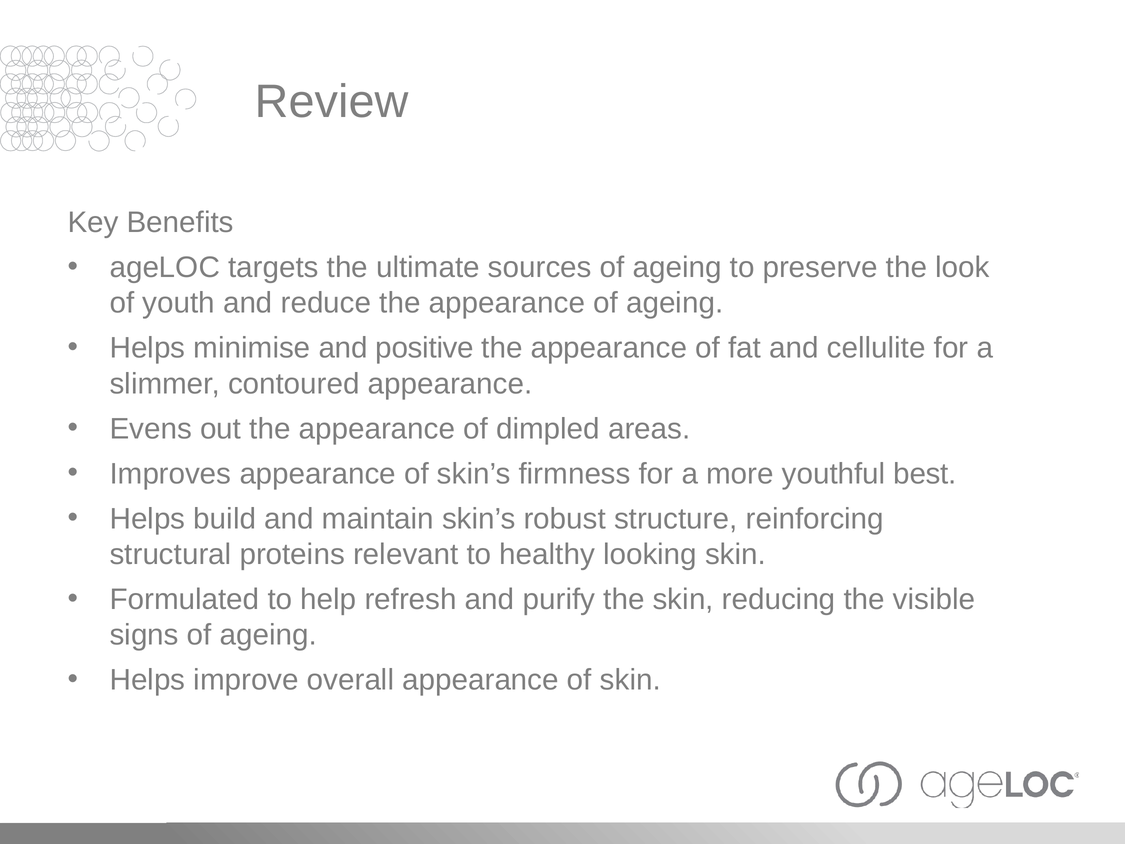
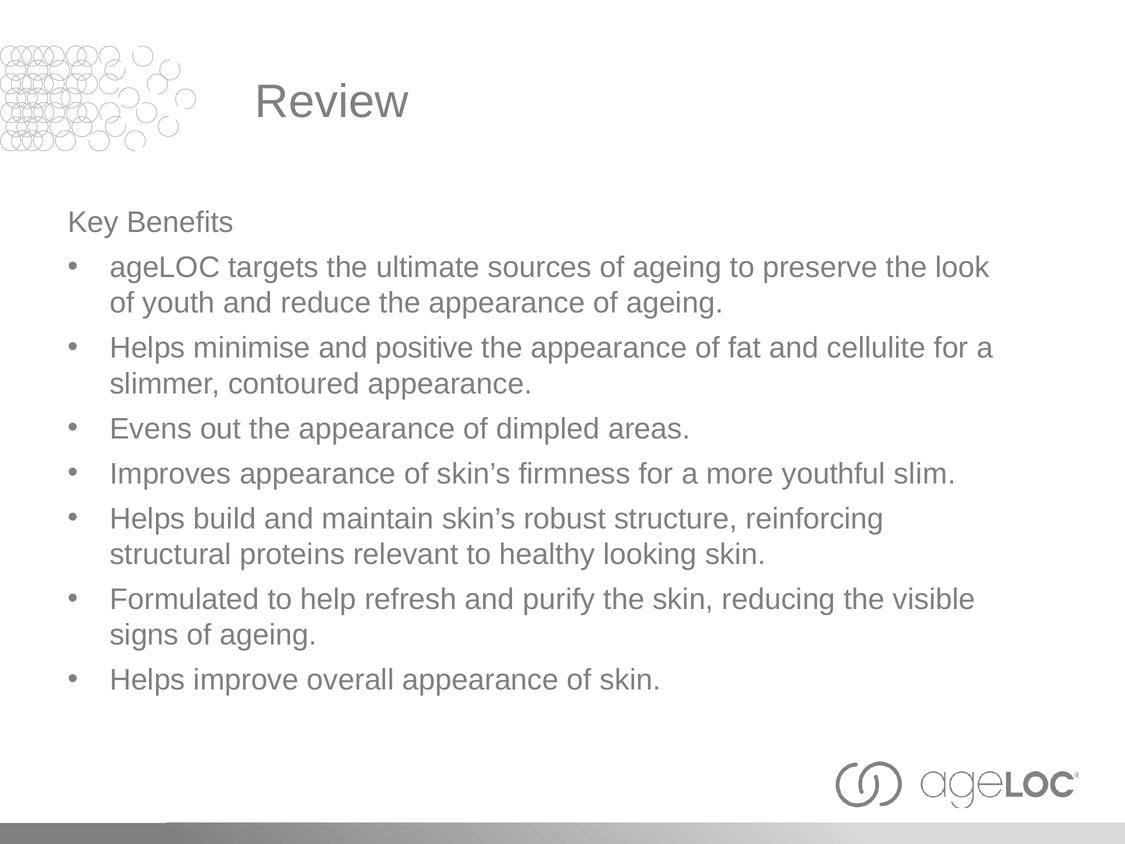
best: best -> slim (925, 474)
